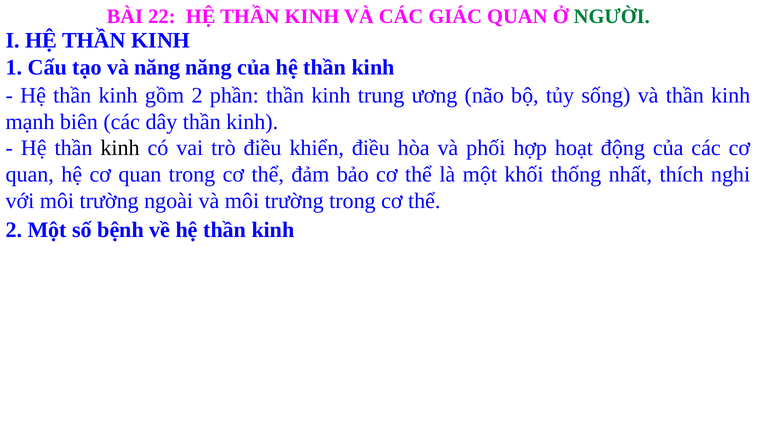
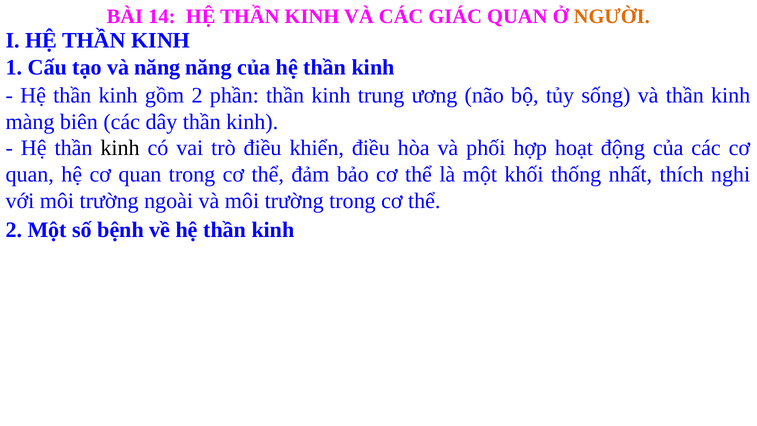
22: 22 -> 14 (162, 17)
NGƯỜI colour: green -> orange (612, 17)
mạnh: mạnh -> màng (30, 122)
